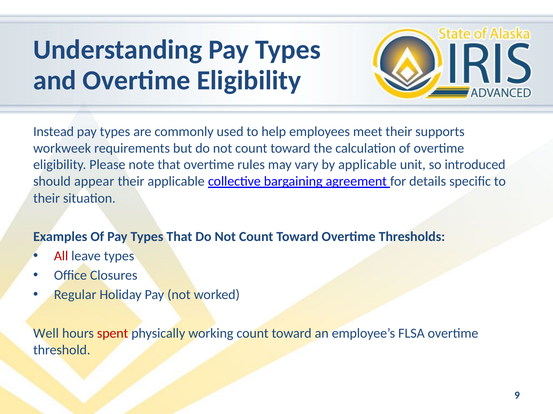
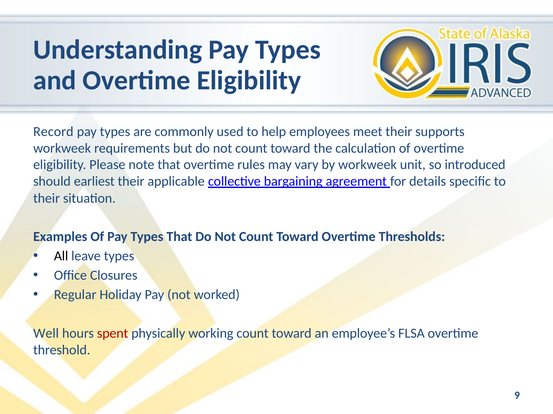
Instead: Instead -> Record (53, 132)
by applicable: applicable -> workweek (368, 165)
appear: appear -> earliest (94, 182)
All colour: red -> black (61, 257)
